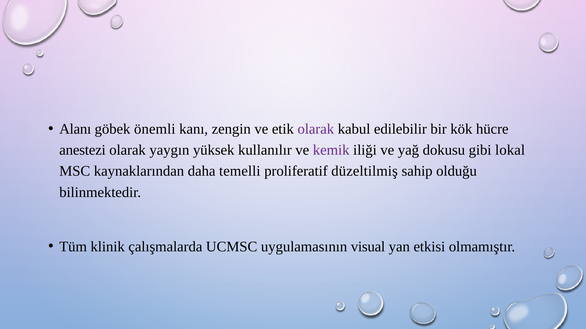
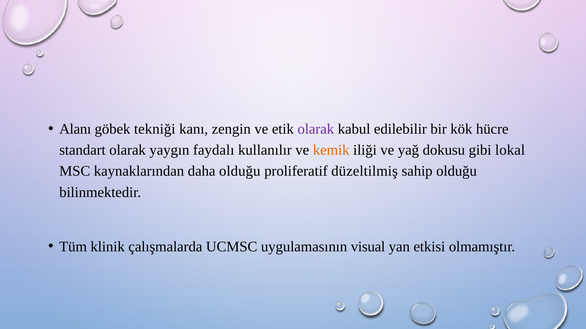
önemli: önemli -> tekniği (155, 129)
anestezi: anestezi -> standart (82, 150)
yüksek: yüksek -> faydalı (214, 150)
kemik colour: purple -> orange (331, 150)
daha temelli: temelli -> olduğu (240, 171)
